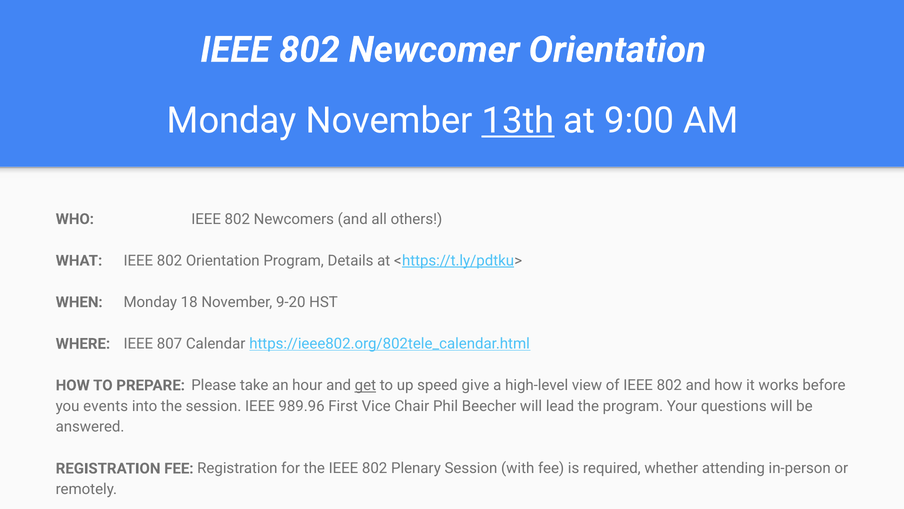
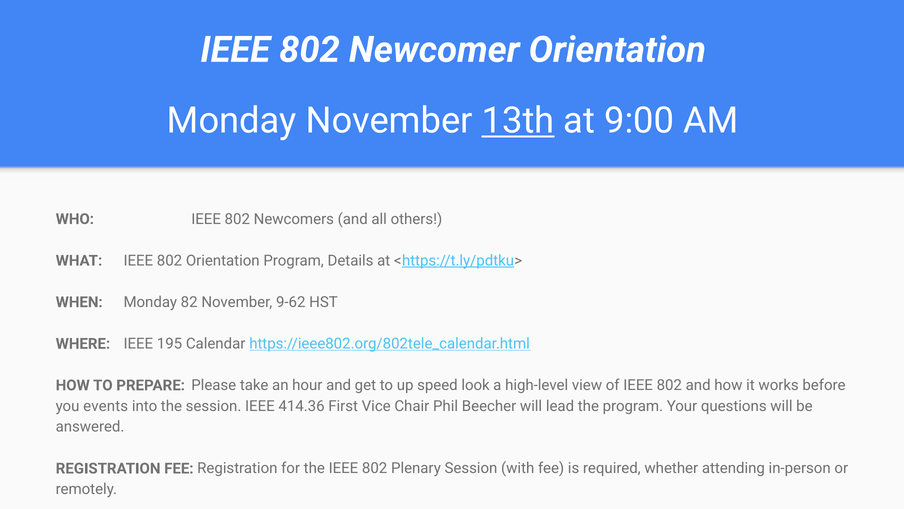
18: 18 -> 82 (189, 302)
9-20: 9-20 -> 9-62 (291, 302)
807: 807 -> 195 (169, 343)
get underline: present -> none (365, 385)
give: give -> look (476, 385)
989.96: 989.96 -> 414.36 (302, 406)
